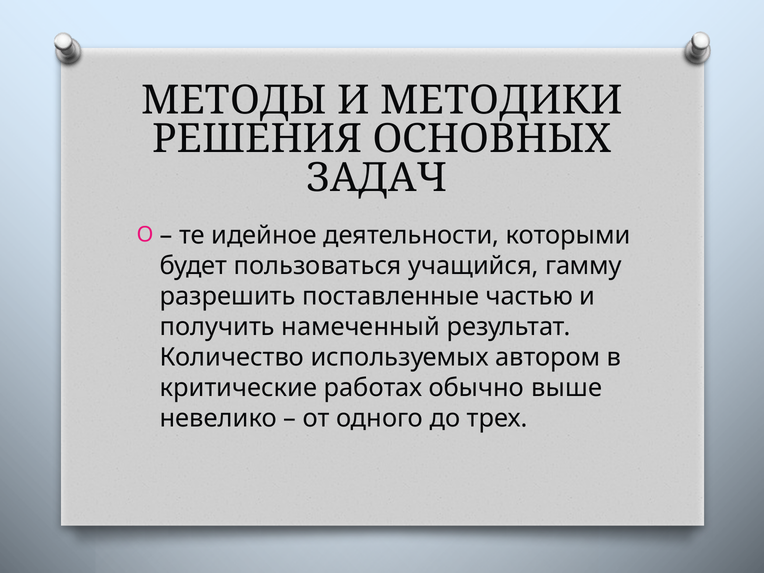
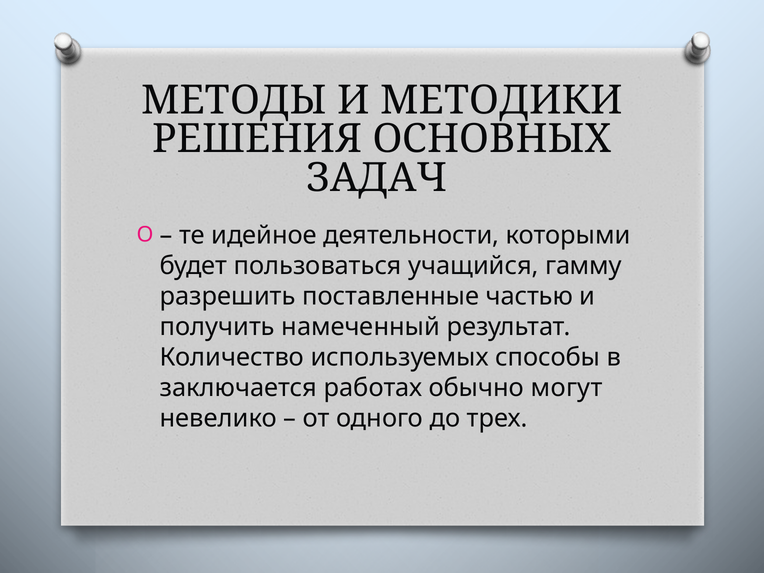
автором: автором -> способы (548, 357)
критические: критические -> заключается (239, 388)
выше: выше -> могут (567, 388)
